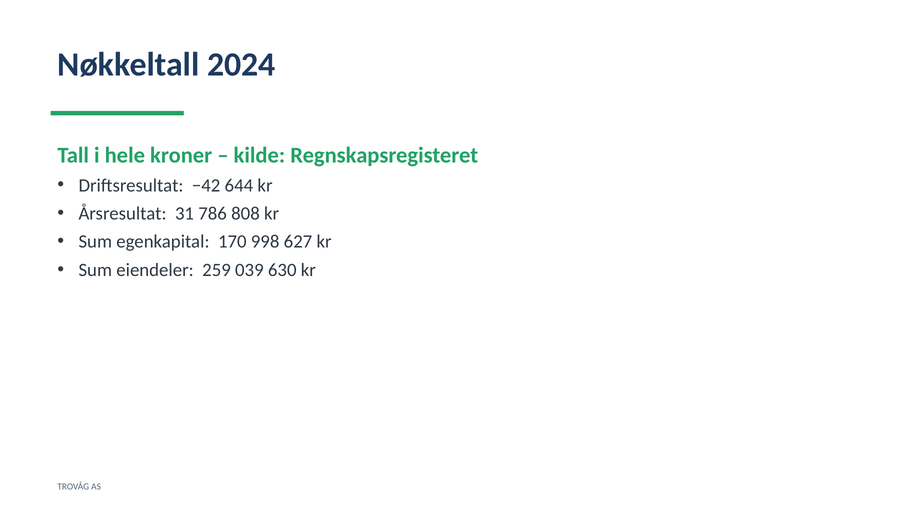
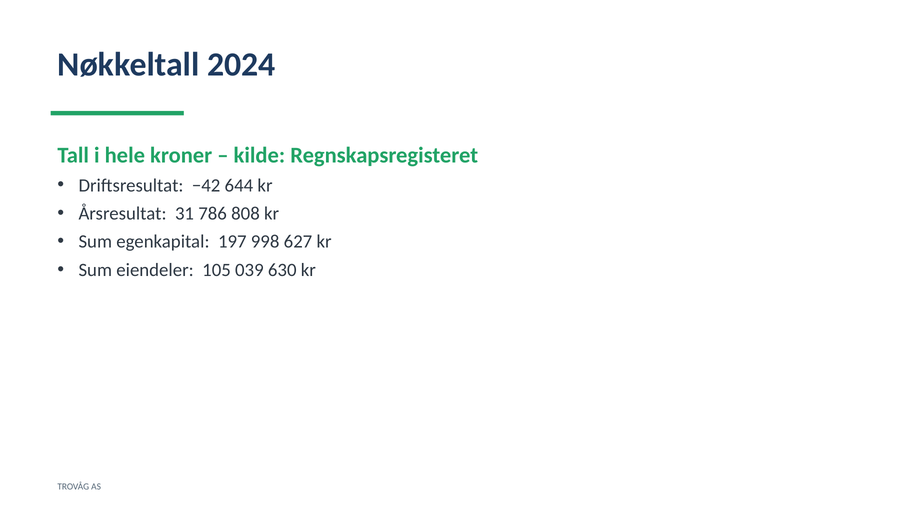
170: 170 -> 197 (232, 242)
259: 259 -> 105 (217, 270)
